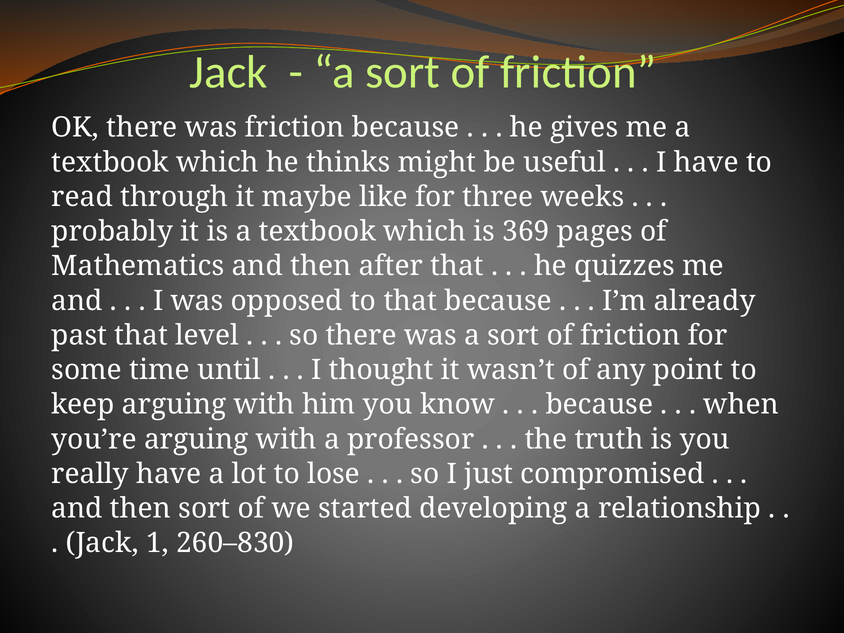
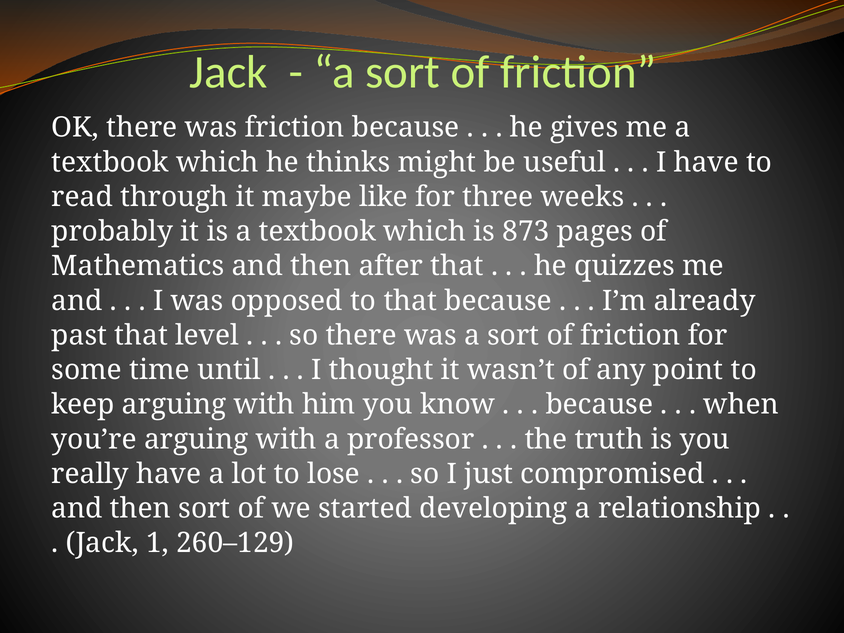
369: 369 -> 873 (526, 232)
260–830: 260–830 -> 260–129 (235, 543)
